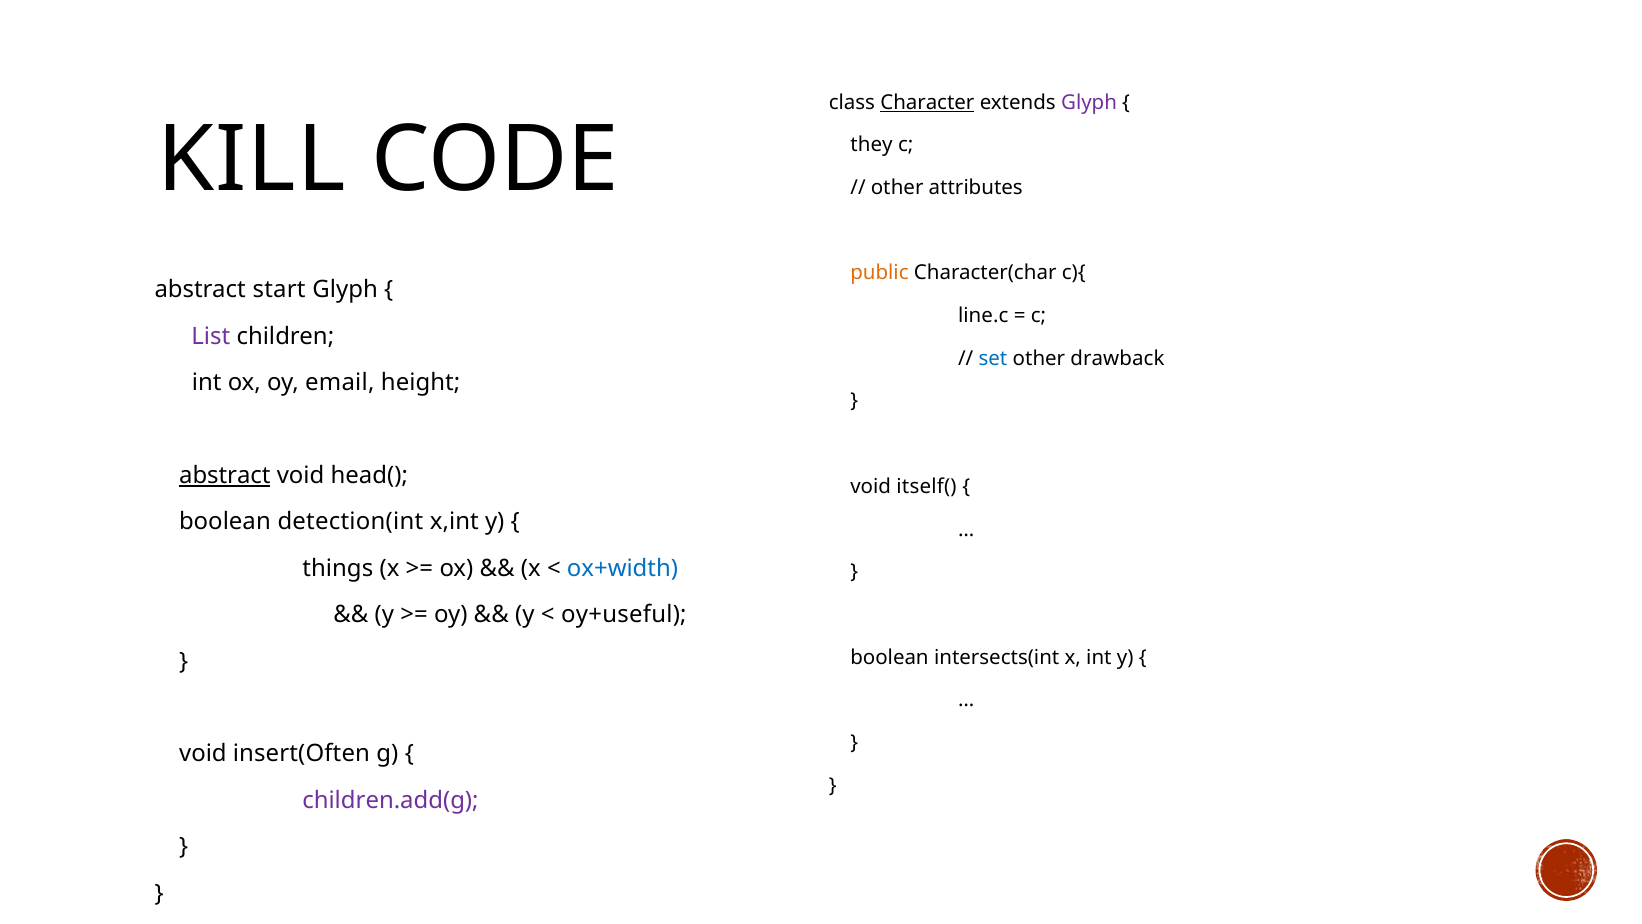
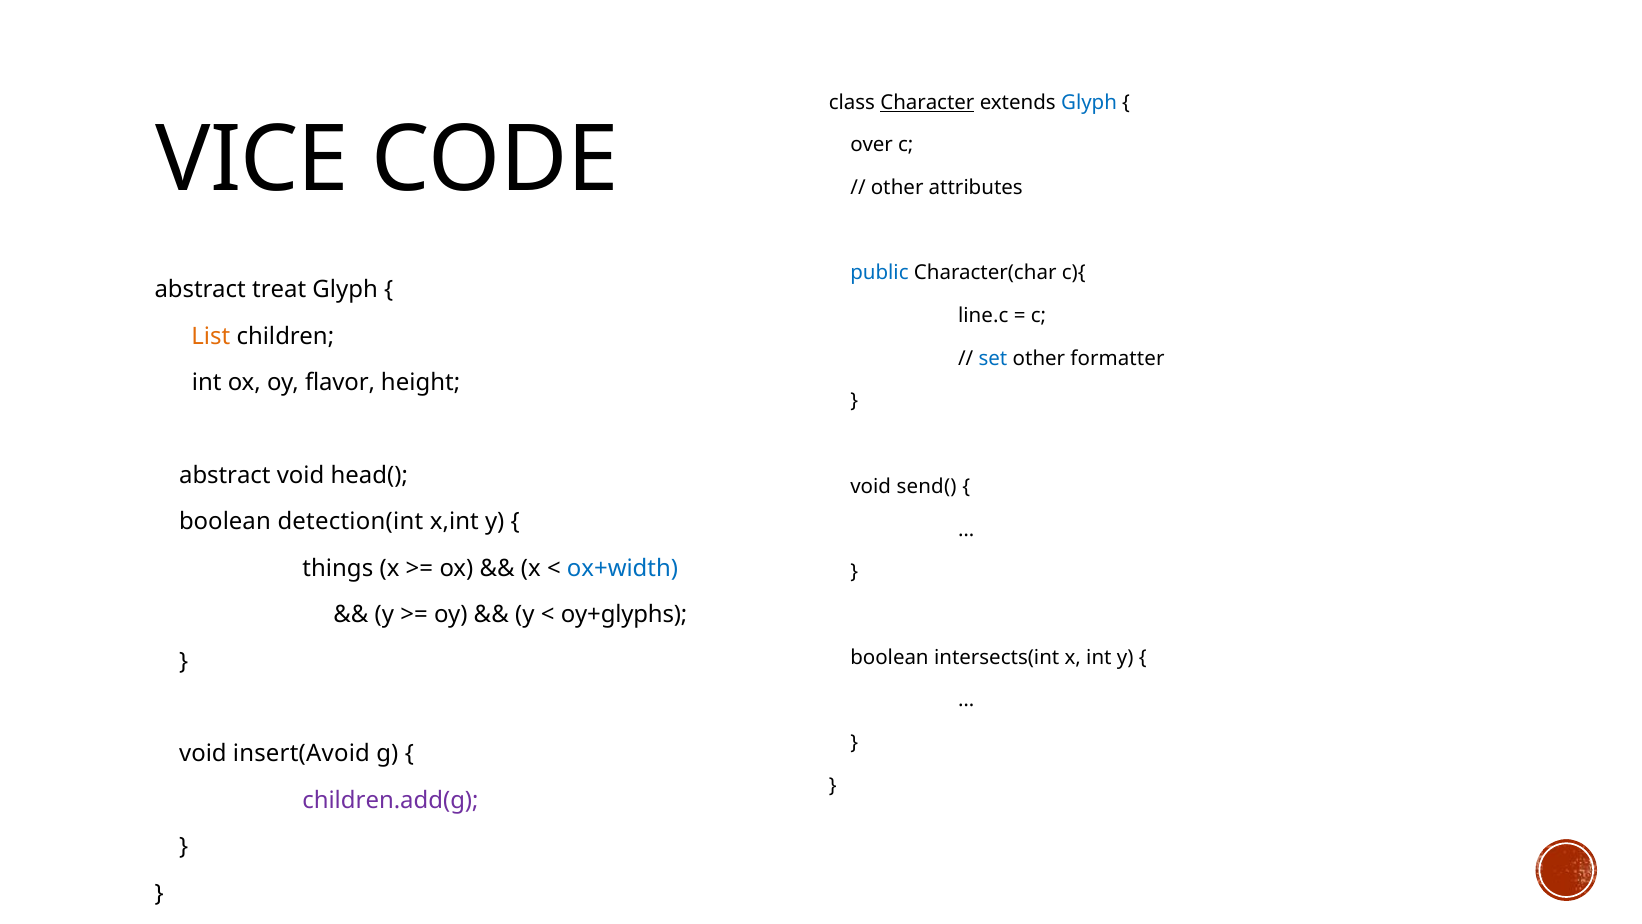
Glyph colour: purple -> blue (1089, 102)
KILL: KILL -> VICE (252, 160)
they: they -> over (872, 145)
public colour: orange -> blue (880, 273)
start: start -> treat (279, 290)
List colour: purple -> orange (211, 336)
drawback: drawback -> formatter (1117, 358)
email: email -> flavor (340, 383)
abstract underline: present -> none (225, 475)
itself(: itself( -> send( (927, 486)
oy+useful: oy+useful -> oy+glyphs (624, 615)
insert(Often: insert(Often -> insert(Avoid (301, 754)
